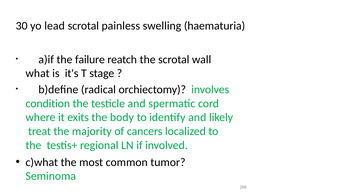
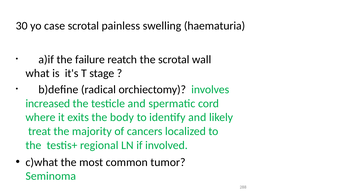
lead: lead -> case (55, 26)
condition: condition -> increased (48, 104)
